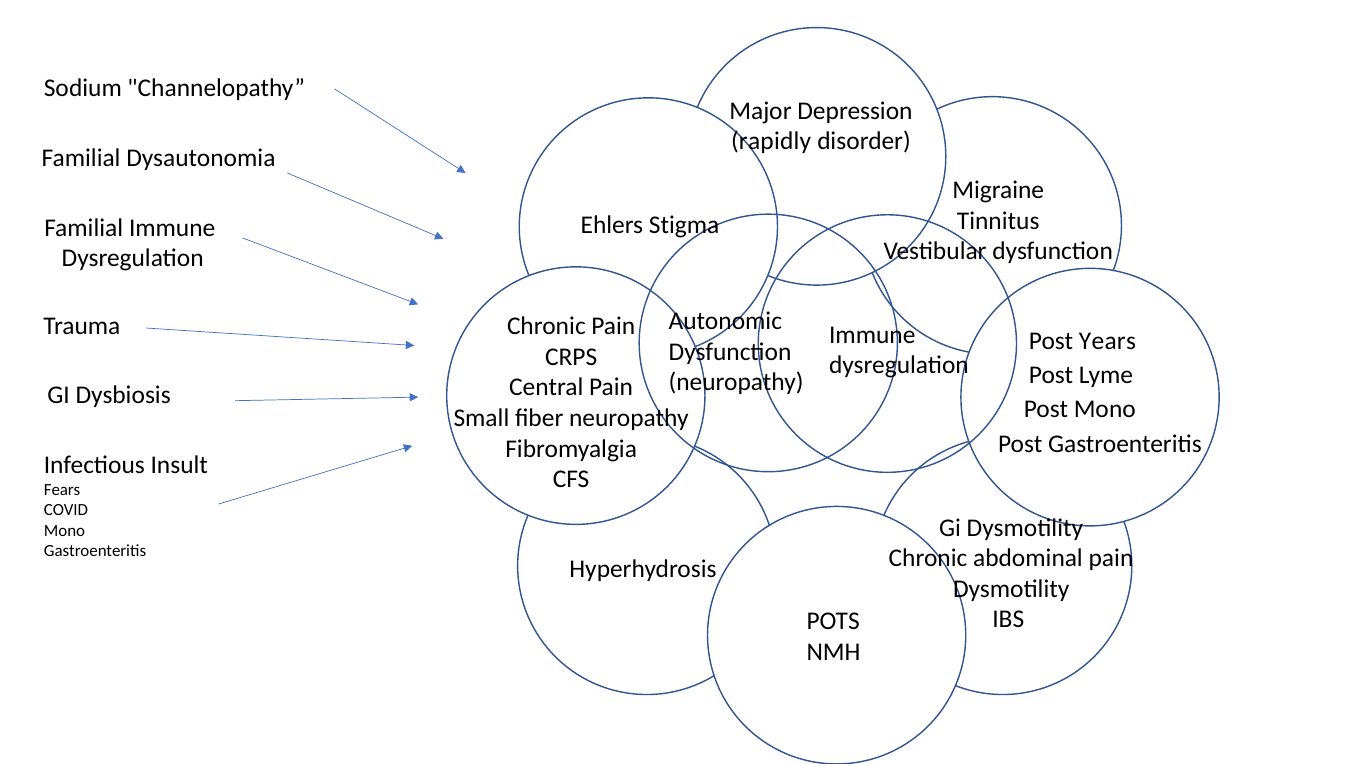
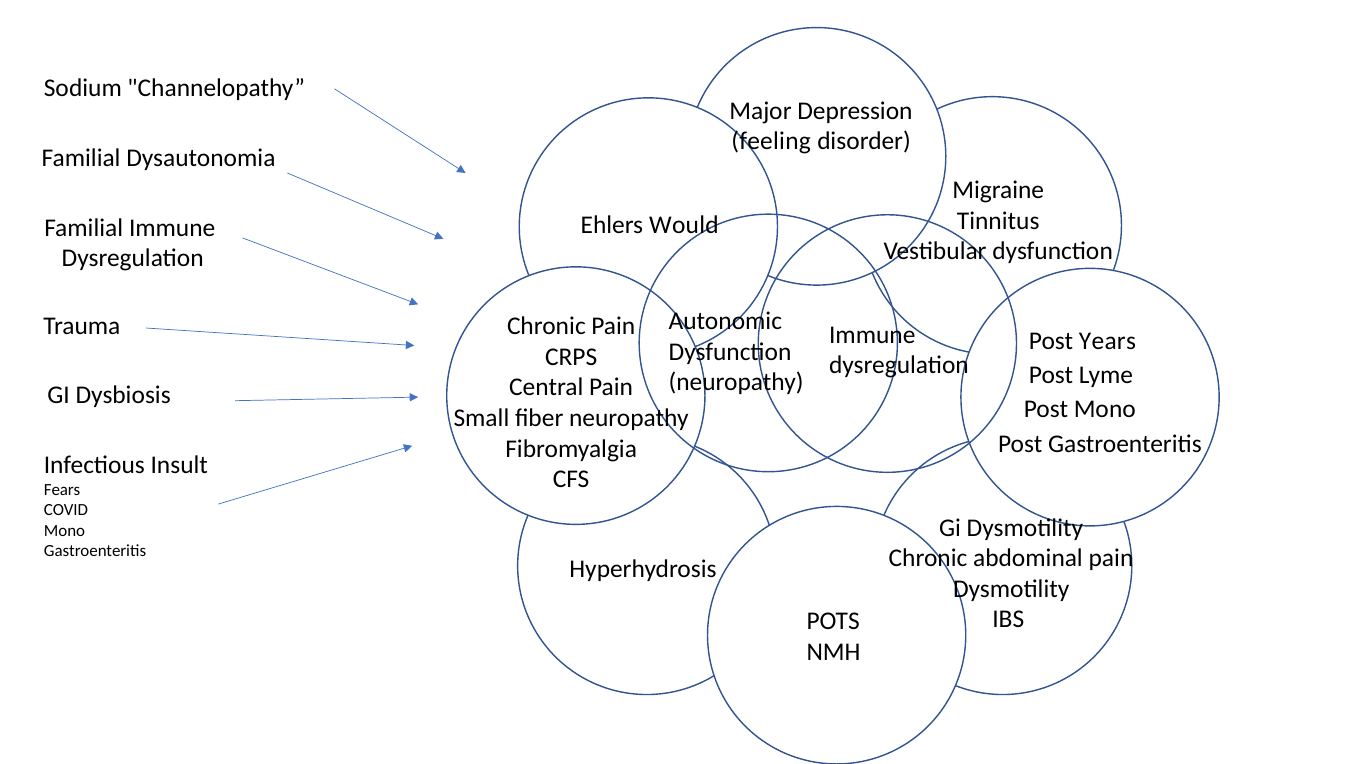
rapidly: rapidly -> feeling (771, 141)
Stigma: Stigma -> Would (684, 225)
